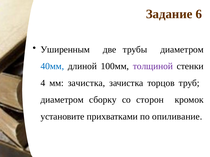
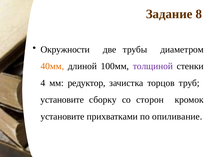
6: 6 -> 8 (199, 14)
Уширенным: Уширенным -> Окружности (65, 50)
40мм colour: blue -> orange (52, 66)
мм зачистка: зачистка -> редуктор (87, 83)
диаметром: диаметром -> установите (62, 100)
